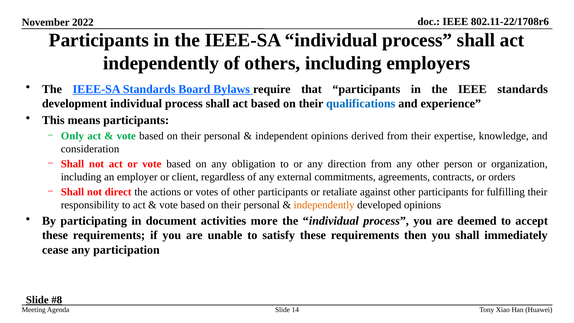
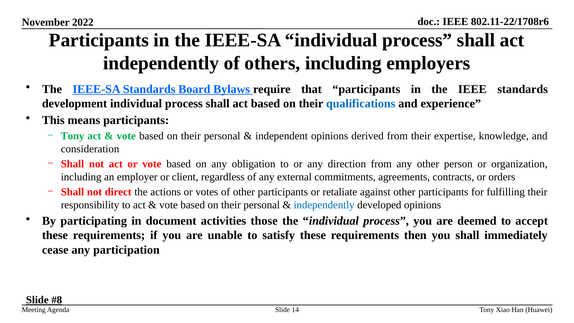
Only: Only -> Tony (73, 136)
independently colour: orange -> blue (324, 205)
more: more -> those (264, 221)
